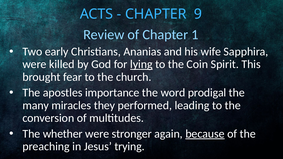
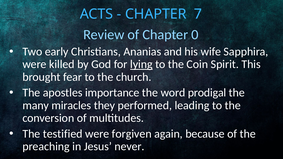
9: 9 -> 7 (198, 14)
1: 1 -> 0 (195, 35)
whether: whether -> testified (63, 134)
stronger: stronger -> forgiven (132, 134)
because underline: present -> none (205, 134)
trying: trying -> never (130, 147)
